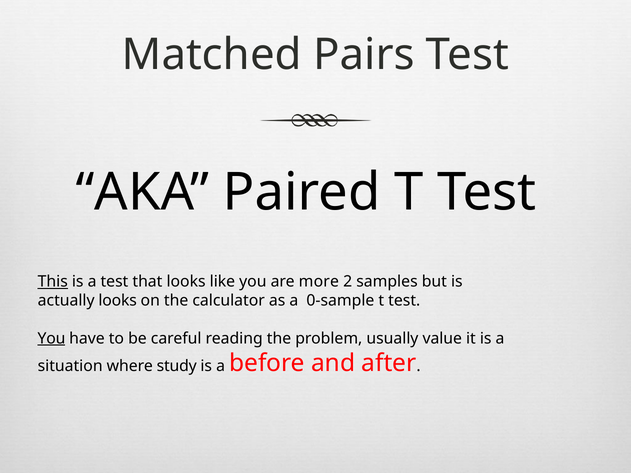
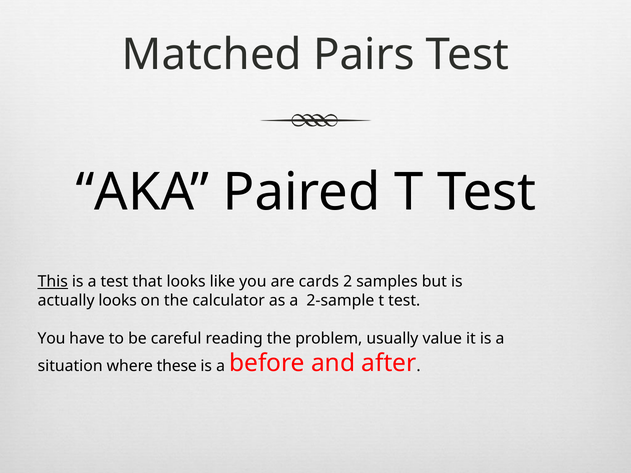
more: more -> cards (319, 282)
0-sample: 0-sample -> 2-sample (340, 301)
You underline: present -> none (52, 339)
study: study -> these (177, 366)
